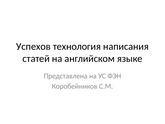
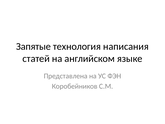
Успехов: Успехов -> Запятые (33, 46)
